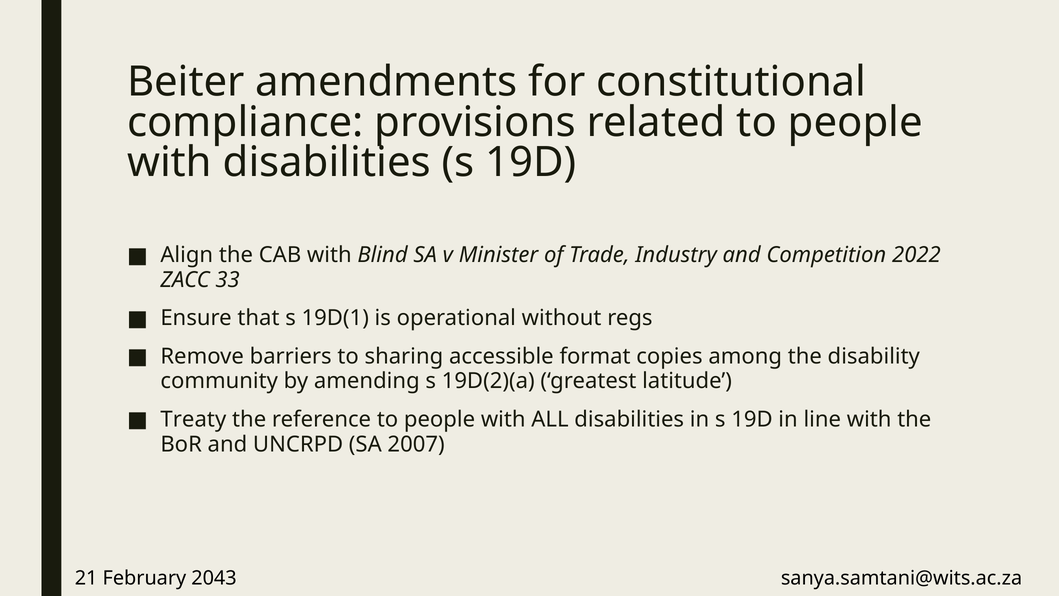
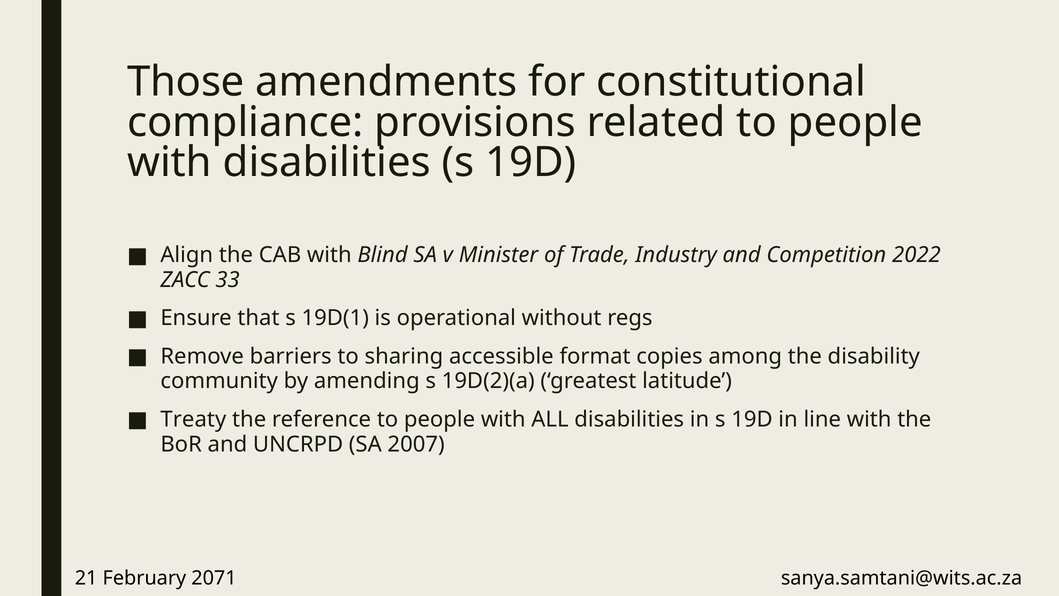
Beiter: Beiter -> Those (186, 82)
2043: 2043 -> 2071 (214, 578)
